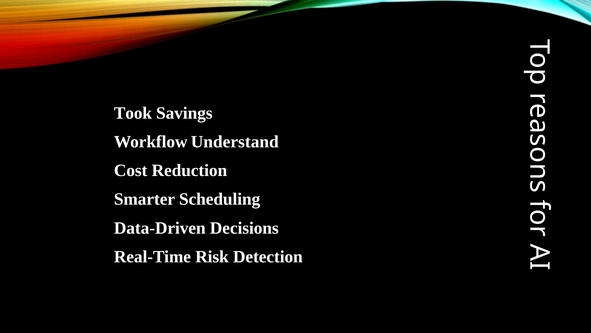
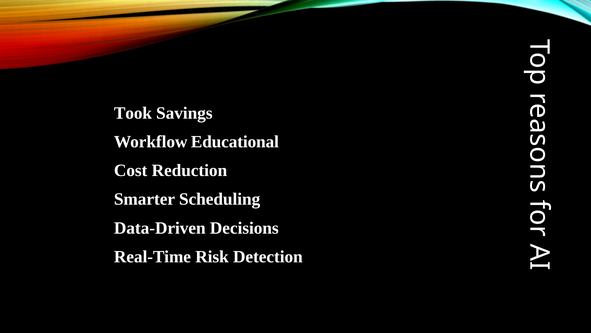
Understand: Understand -> Educational (235, 142)
